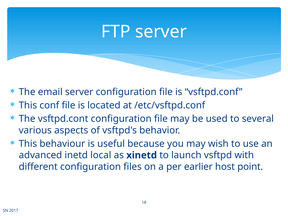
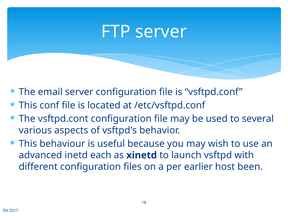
local: local -> each (101, 155)
point: point -> been (250, 167)
